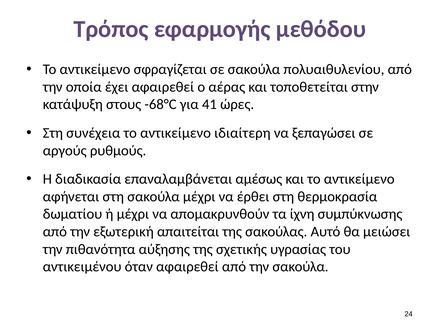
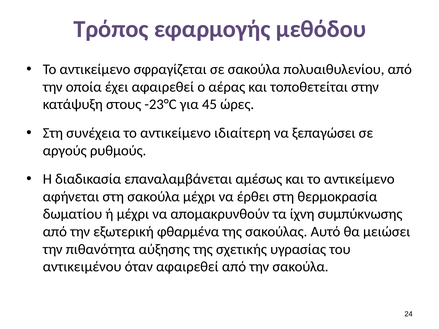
-68°C: -68°C -> -23°C (161, 105)
41: 41 -> 45 (209, 105)
απαιτείται: απαιτείται -> φθαρμένα (188, 232)
